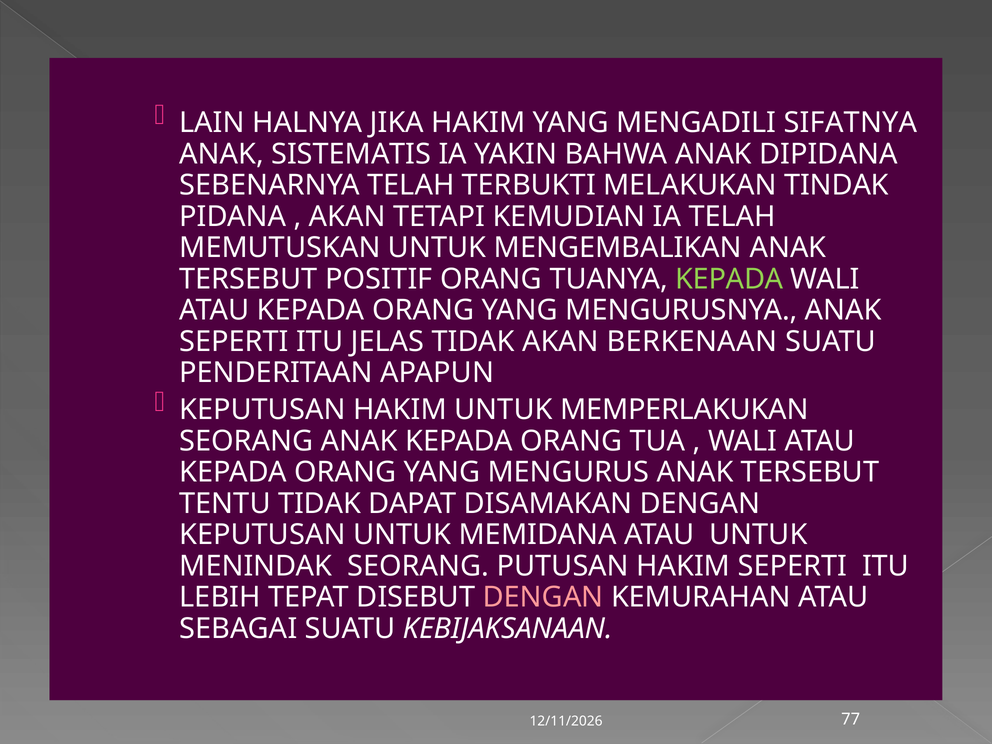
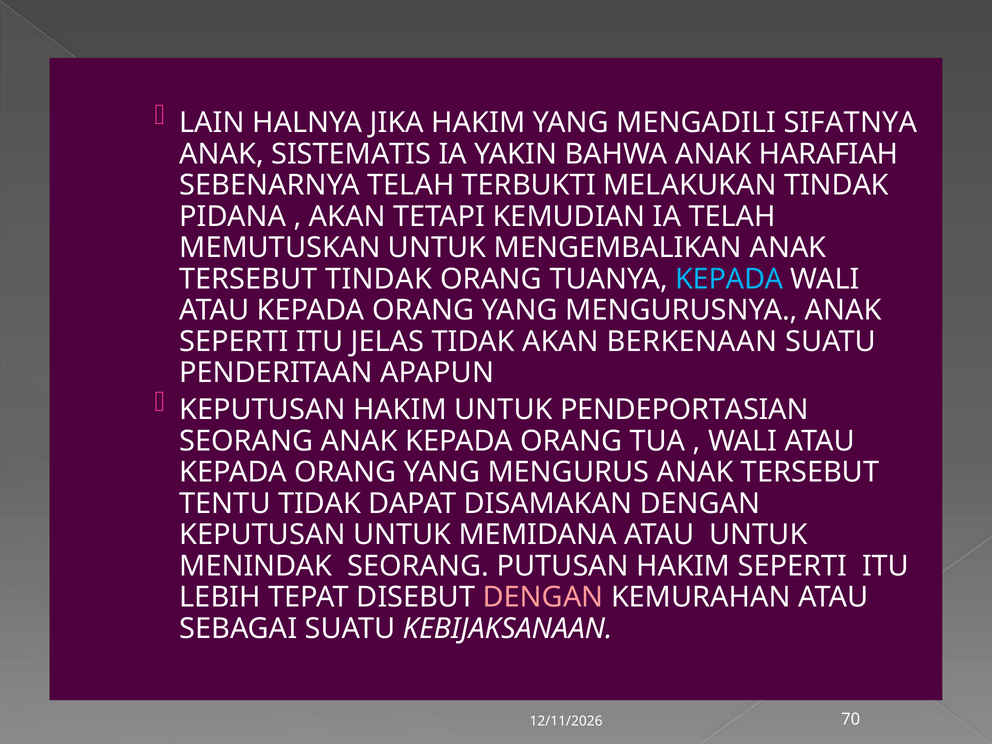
DIPIDANA: DIPIDANA -> HARAFIAH (829, 154)
TERSEBUT POSITIF: POSITIF -> TINDAK (379, 279)
KEPADA colour: light green -> light blue (729, 279)
MEMPERLAKUKAN: MEMPERLAKUKAN -> PENDEPORTASIAN (684, 410)
77: 77 -> 70 (851, 719)
